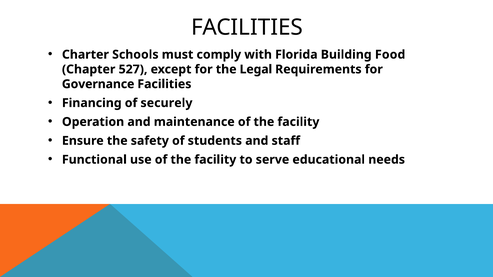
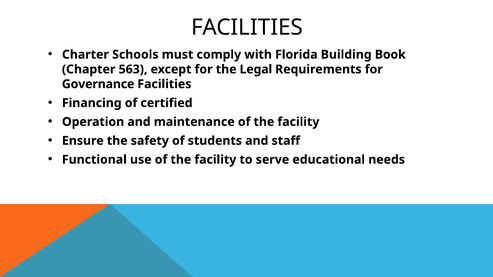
Food: Food -> Book (390, 55)
527: 527 -> 563 (133, 69)
securely: securely -> certified (167, 103)
